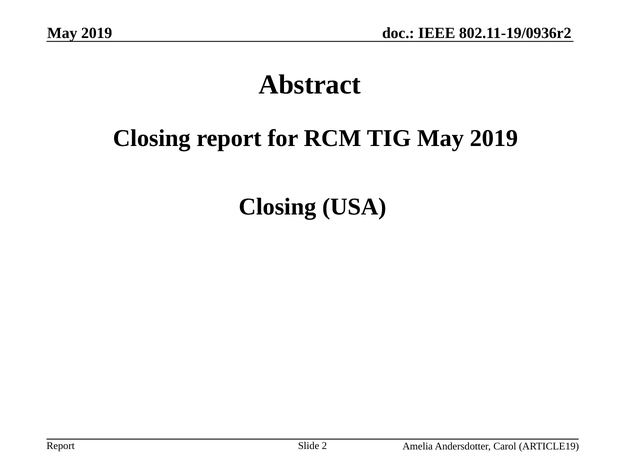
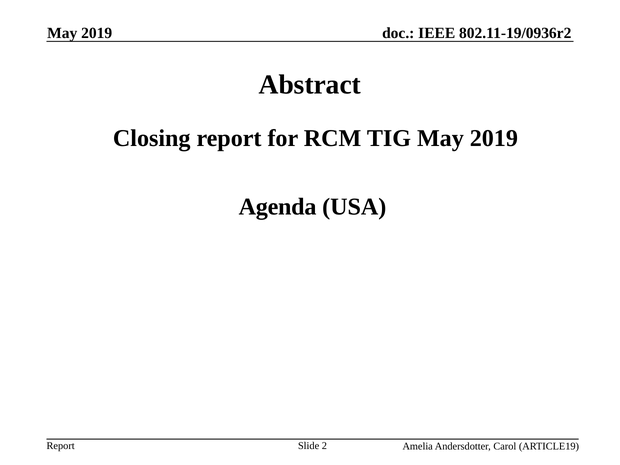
Closing: Closing -> Agenda (278, 207)
